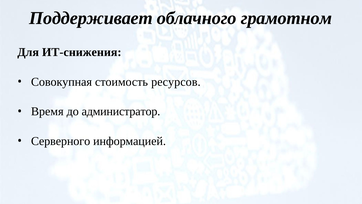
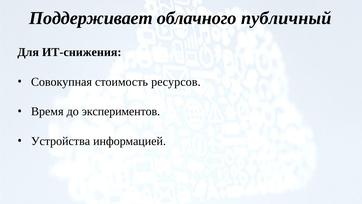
грамотном: грамотном -> публичный (286, 18)
администратор: администратор -> экспериментов (121, 111)
Серверного: Серверного -> Устройства (61, 141)
